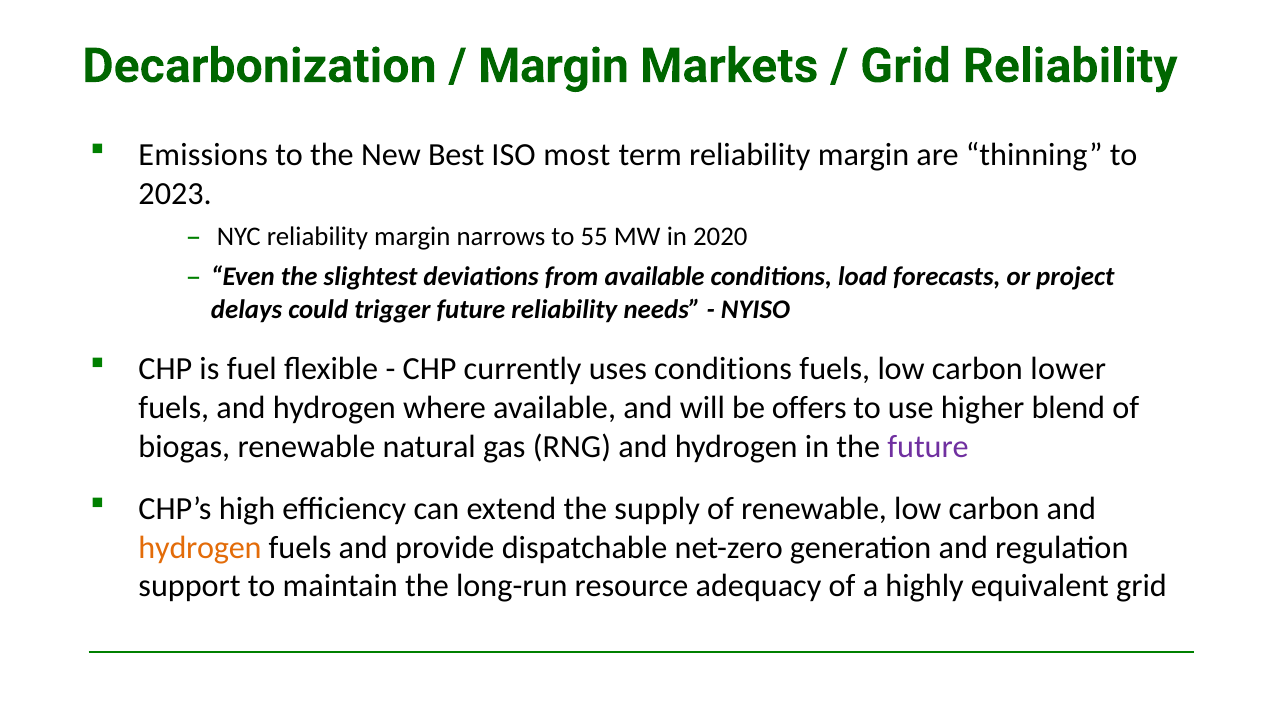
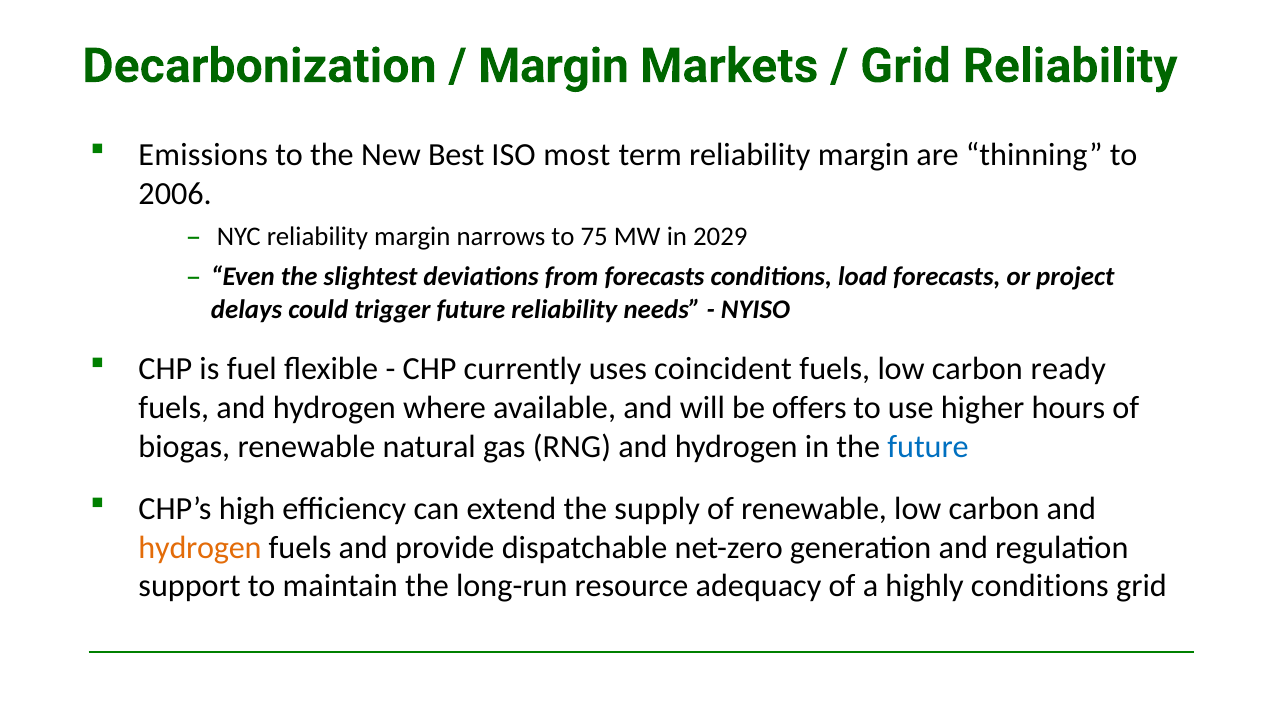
2023: 2023 -> 2006 (175, 194)
55: 55 -> 75 (594, 237)
2020: 2020 -> 2029 (720, 237)
from available: available -> forecasts (655, 277)
uses conditions: conditions -> coincident (723, 369)
lower: lower -> ready (1068, 369)
blend: blend -> hours (1068, 408)
future colour: purple -> blue (928, 447)
highly equivalent: equivalent -> conditions (1040, 587)
